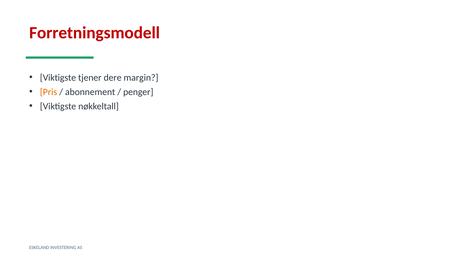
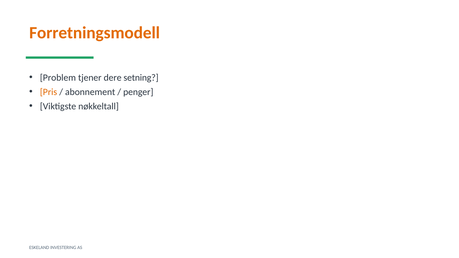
Forretningsmodell colour: red -> orange (95, 33)
Viktigste: Viktigste -> Problem (58, 78)
margin: margin -> setning (141, 78)
